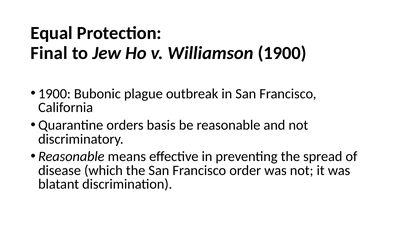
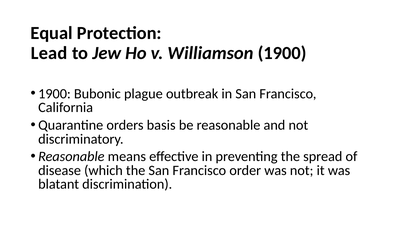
Final: Final -> Lead (49, 53)
